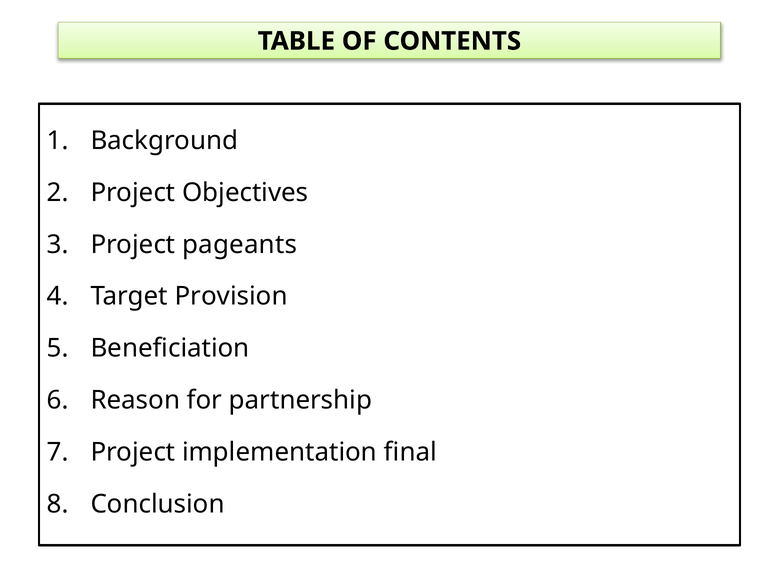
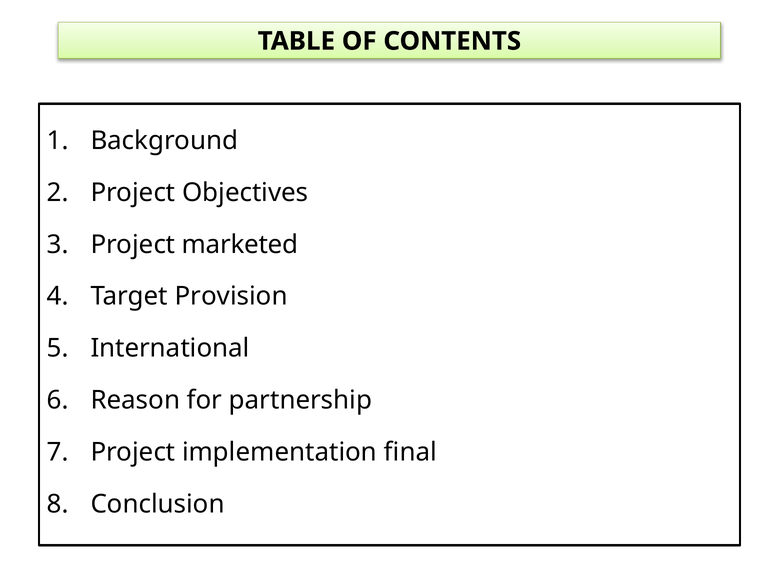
pageants: pageants -> marketed (240, 245)
Beneficiation: Beneficiation -> International (170, 348)
